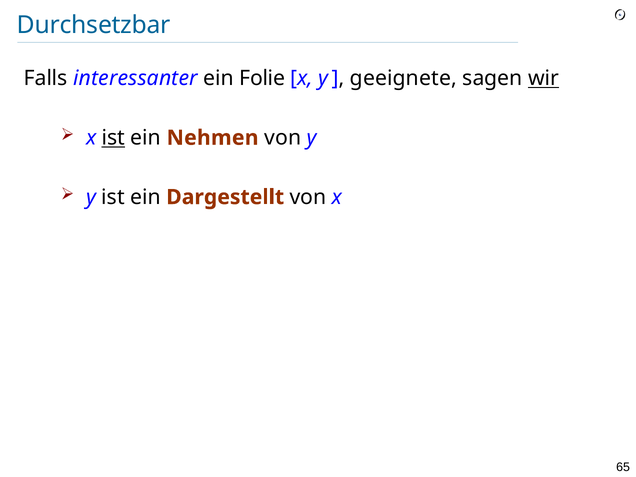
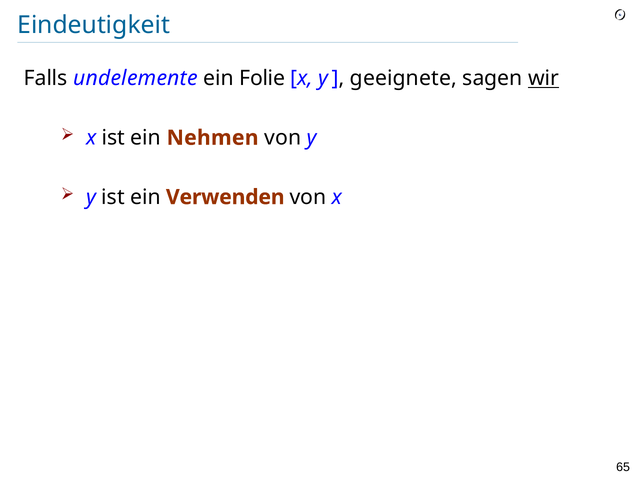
Durchsetzbar: Durchsetzbar -> Eindeutigkeit (94, 25)
interessanter: interessanter -> undelemente (135, 78)
ist underline: present -> none (113, 138)
Dargestellt: Dargestellt -> Verwenden (225, 197)
